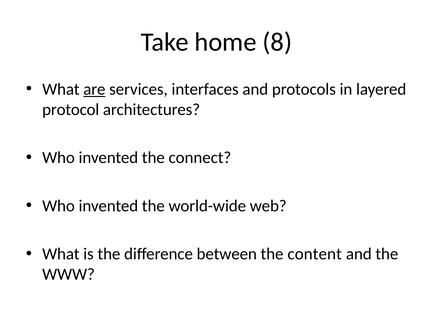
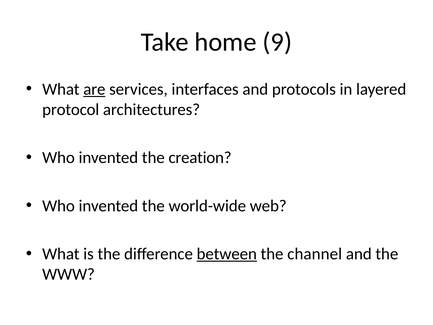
8: 8 -> 9 (277, 42)
connect: connect -> creation (200, 158)
between underline: none -> present (227, 254)
content: content -> channel (315, 254)
